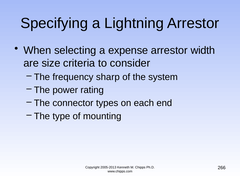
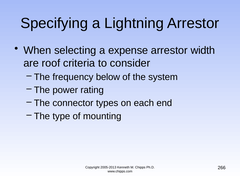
size: size -> roof (51, 63)
sharp: sharp -> below (108, 77)
